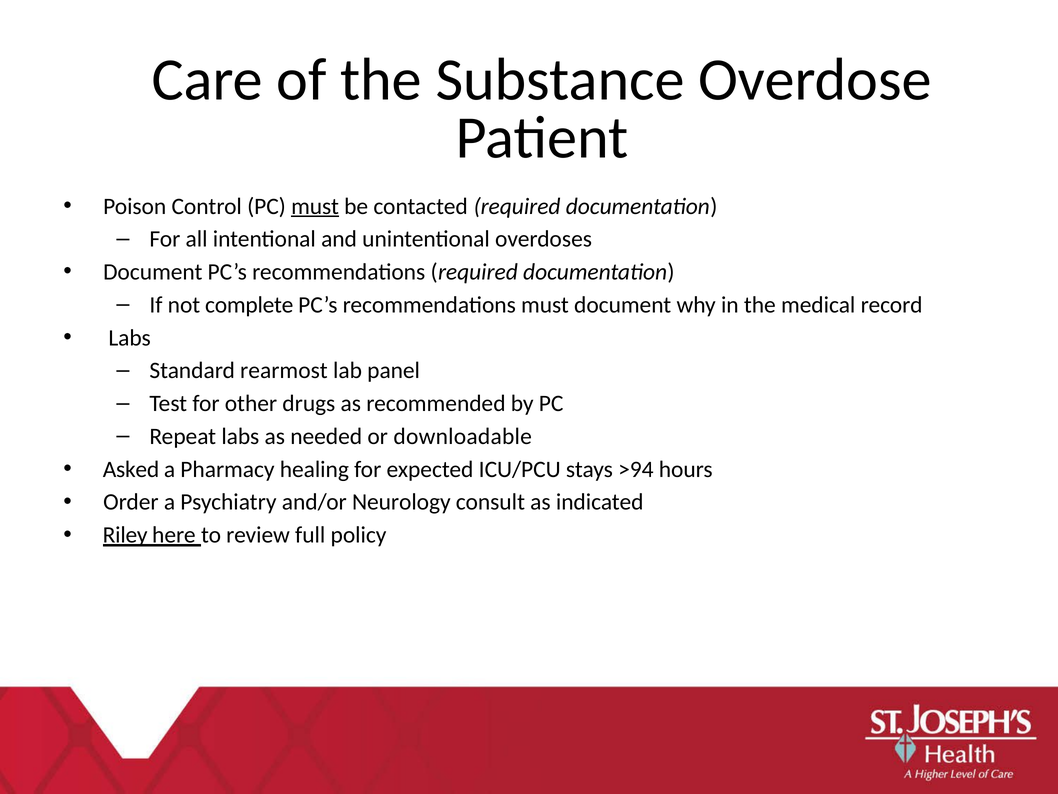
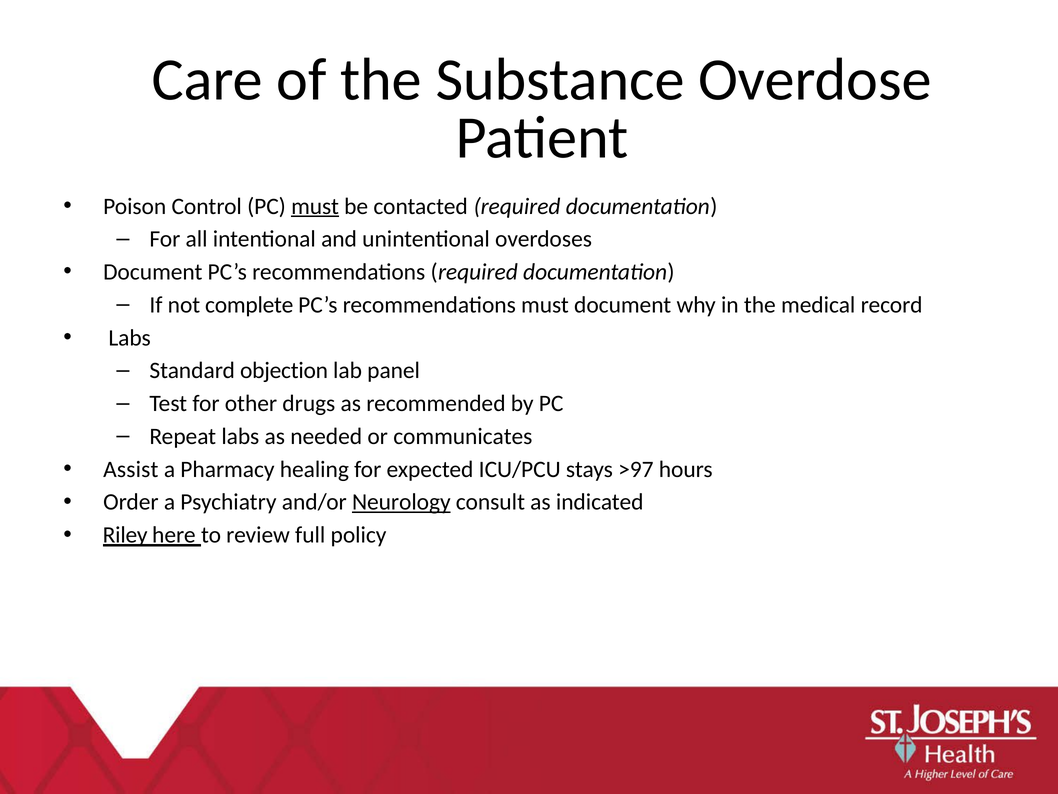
rearmost: rearmost -> objection (284, 370)
downloadable: downloadable -> communicates (463, 436)
Asked: Asked -> Assist (131, 469)
>94: >94 -> >97 (636, 469)
Neurology underline: none -> present (401, 502)
